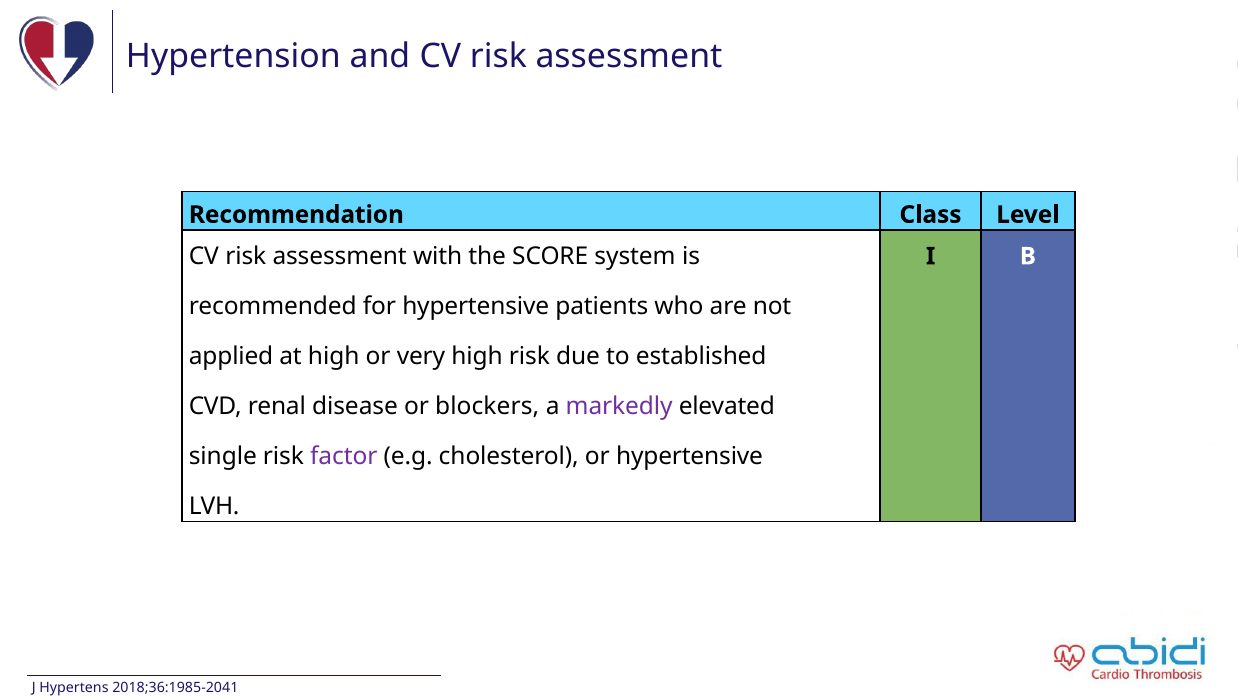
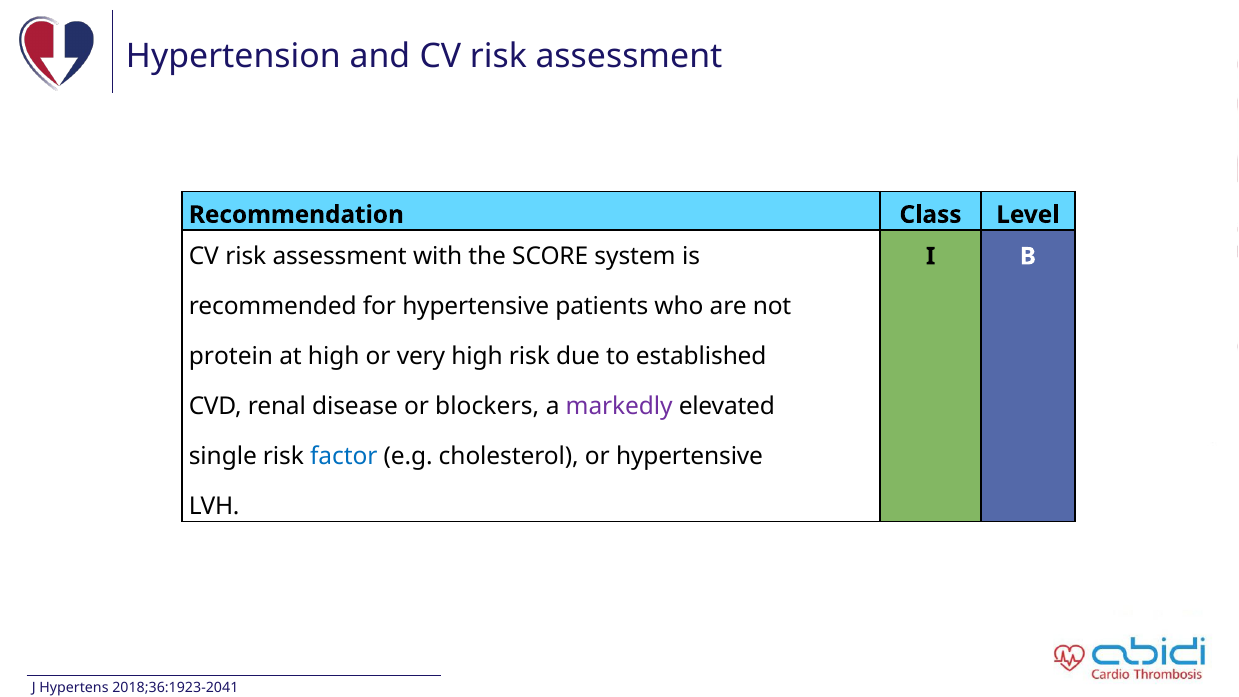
applied: applied -> protein (231, 356)
factor colour: purple -> blue (344, 456)
2018;36:1985-2041: 2018;36:1985-2041 -> 2018;36:1923-2041 (175, 687)
